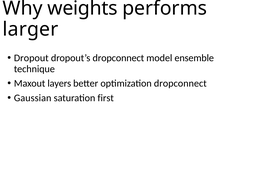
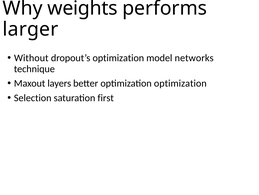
Dropout: Dropout -> Without (31, 58)
dropout’s dropconnect: dropconnect -> optimization (118, 58)
ensemble: ensemble -> networks (194, 58)
optimization dropconnect: dropconnect -> optimization (180, 83)
Gaussian: Gaussian -> Selection (33, 98)
